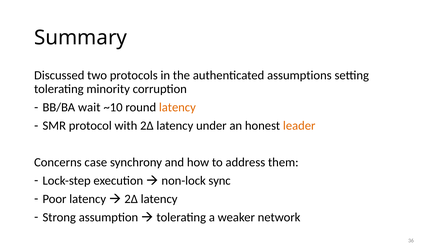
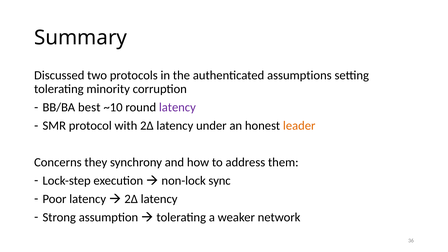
wait: wait -> best (89, 107)
latency colour: orange -> purple (177, 107)
case: case -> they (96, 162)
